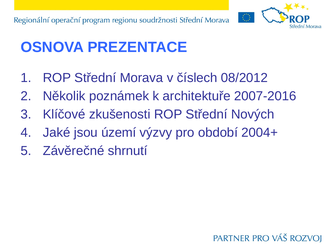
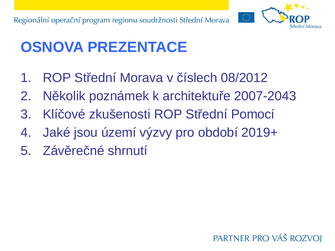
2007-2016: 2007-2016 -> 2007-2043 (265, 96)
Nových: Nových -> Pomocí (253, 114)
2004+: 2004+ -> 2019+ (260, 133)
